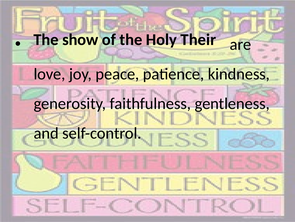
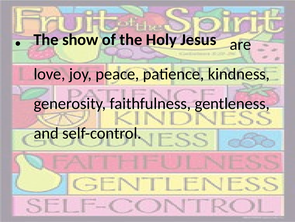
Their: Their -> Jesus (198, 39)
